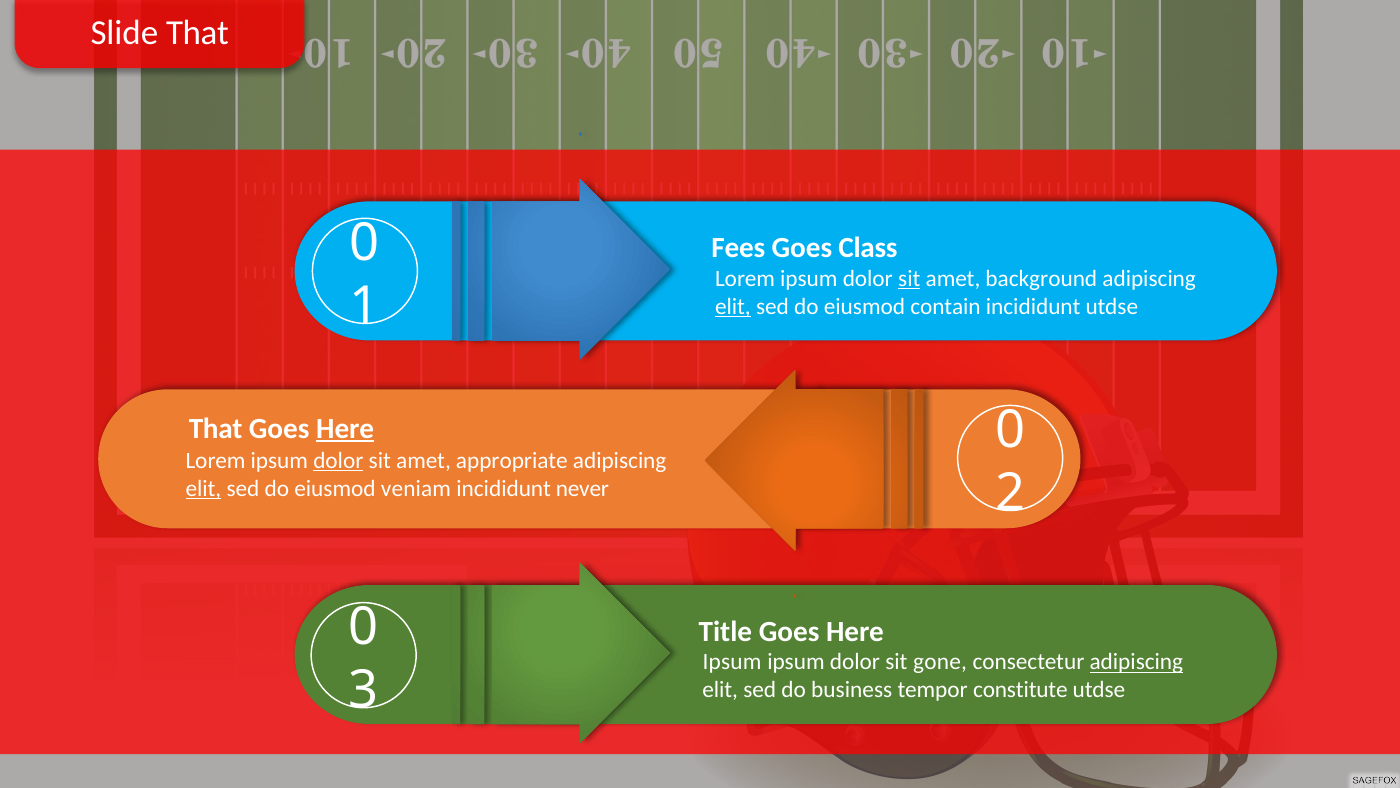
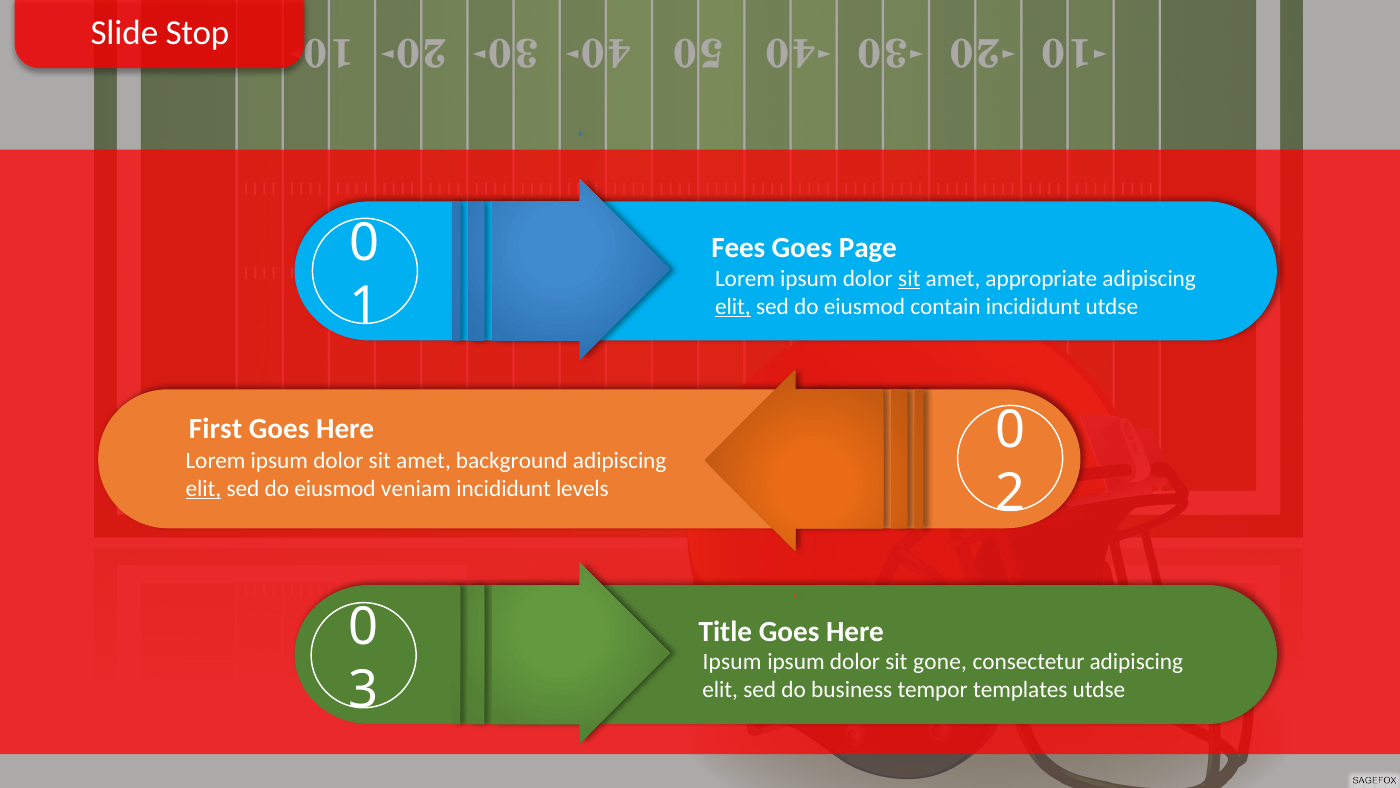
Slide That: That -> Stop (197, 33)
Class: Class -> Page (868, 248)
background: background -> appropriate (1041, 278)
That: That -> First (215, 428)
Here underline: present -> none (345, 428)
dolor underline: present -> none (338, 460)
appropriate: appropriate -> background (512, 460)
never: never -> levels (582, 488)
adipiscing underline: present -> none (1136, 662)
constitute: constitute -> templates (1020, 690)
